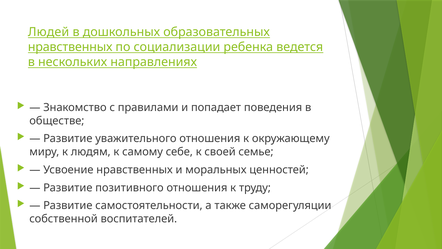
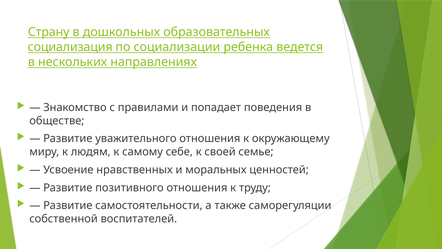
Людей: Людей -> Страну (49, 32)
нравственных: нравственных -> социализация (70, 47)
